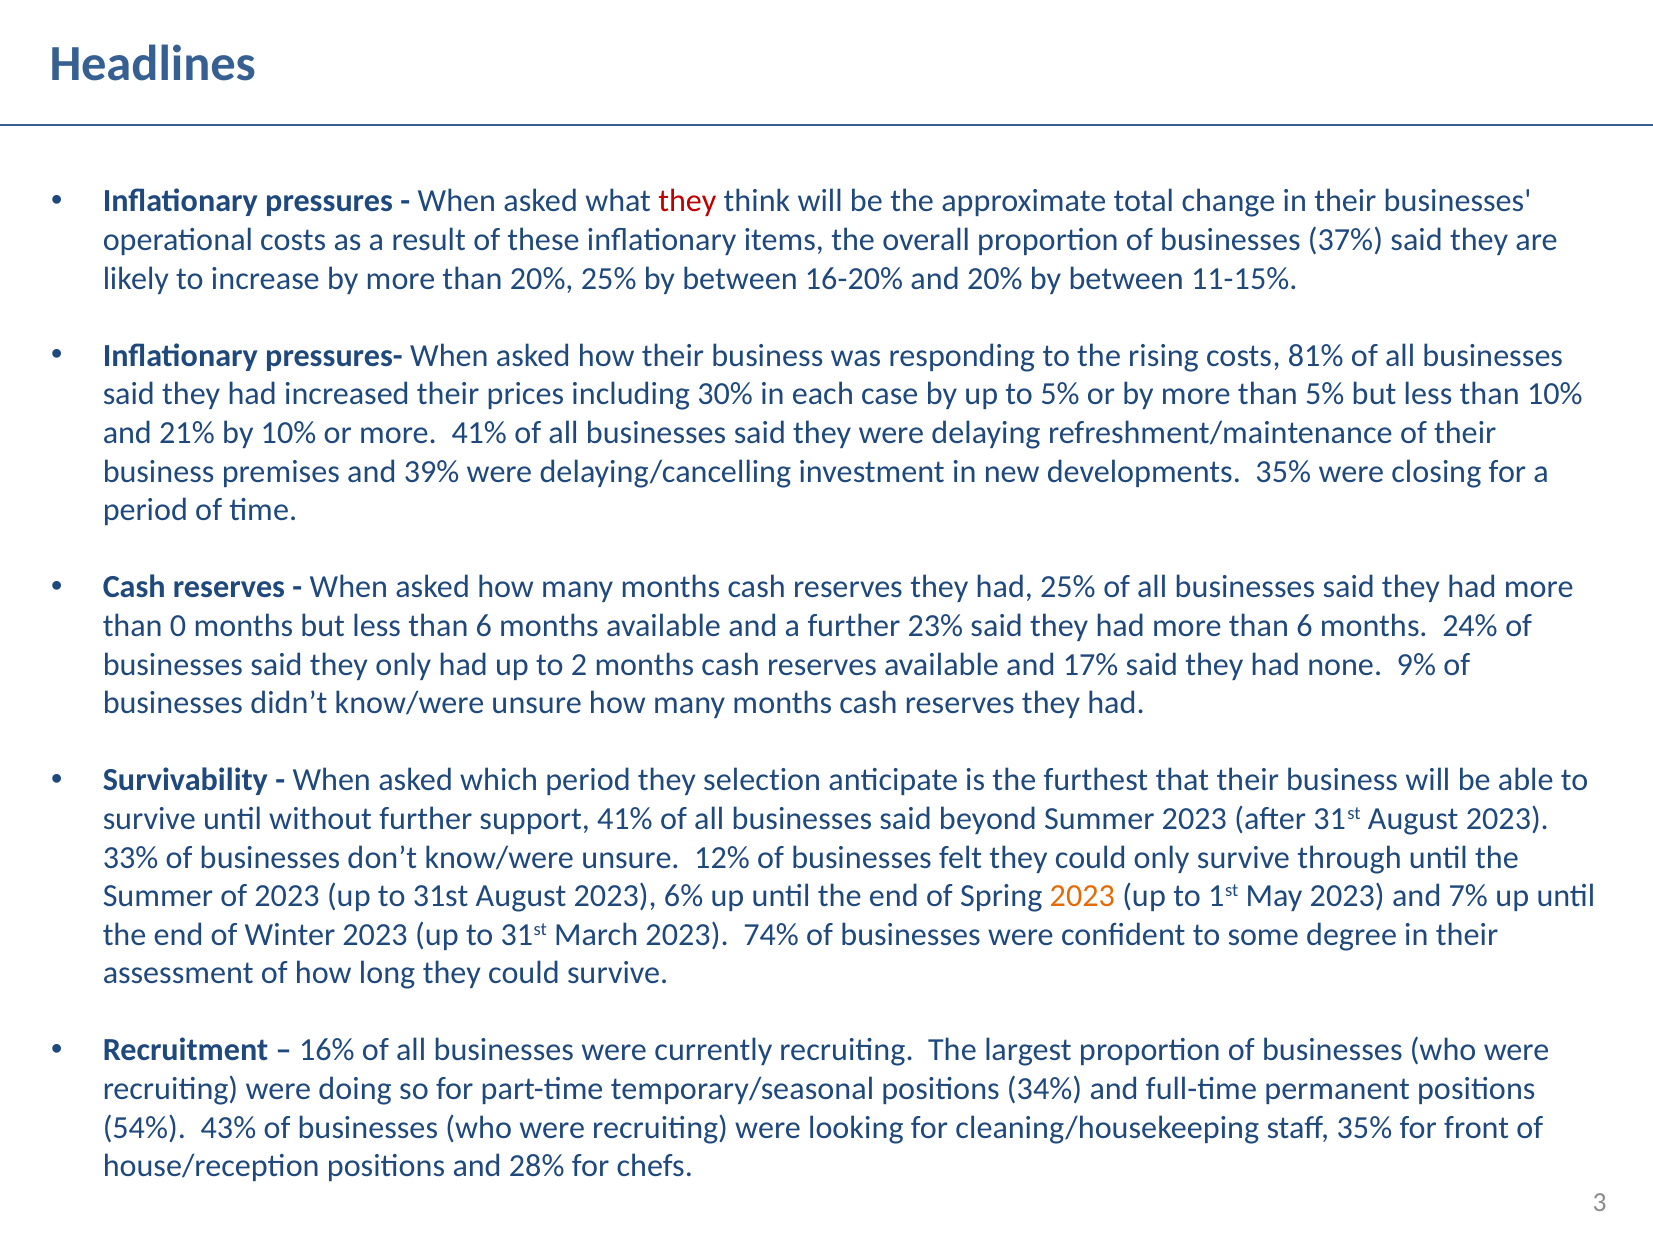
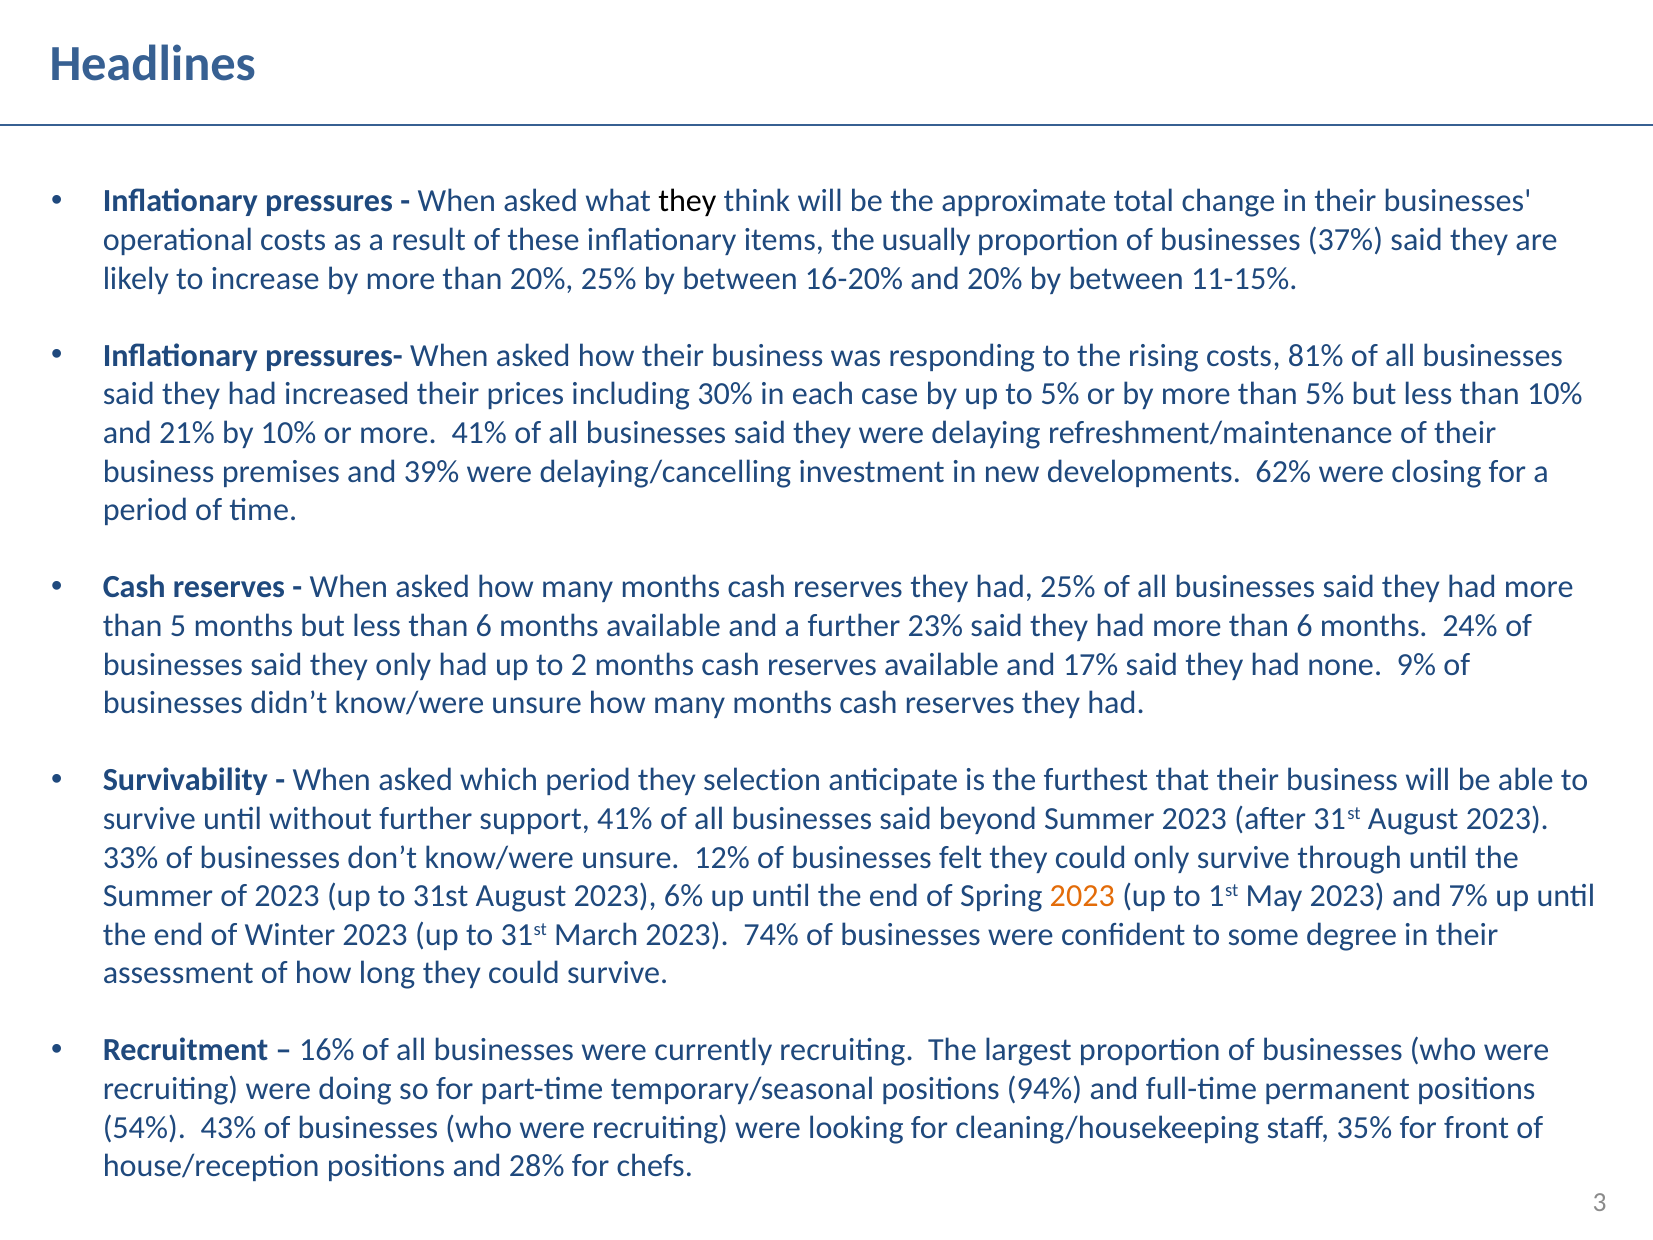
they colour: red -> black (687, 201)
overall: overall -> usually (926, 240)
developments 35%: 35% -> 62% (1283, 471)
0: 0 -> 5 (178, 626)
34%: 34% -> 94% (1045, 1089)
